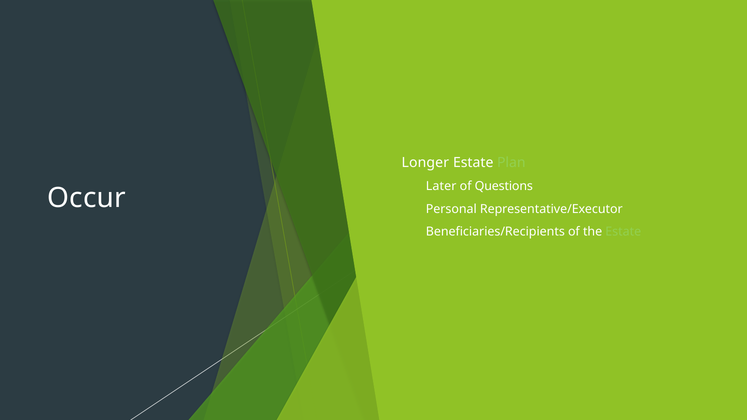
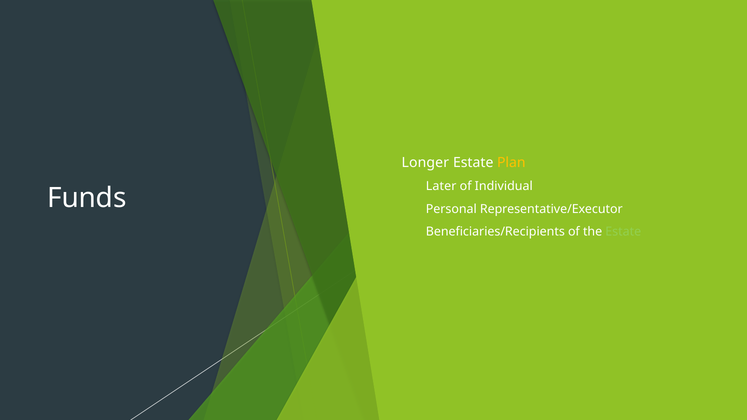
Plan colour: light green -> yellow (511, 163)
Questions: Questions -> Individual (504, 186)
Occur: Occur -> Funds (87, 198)
